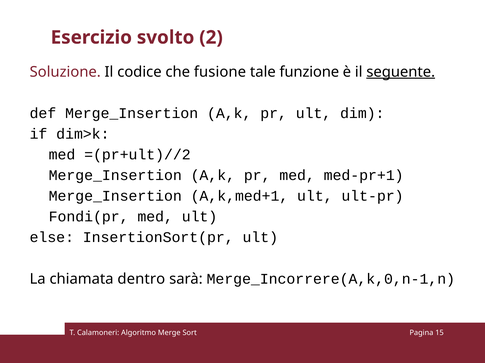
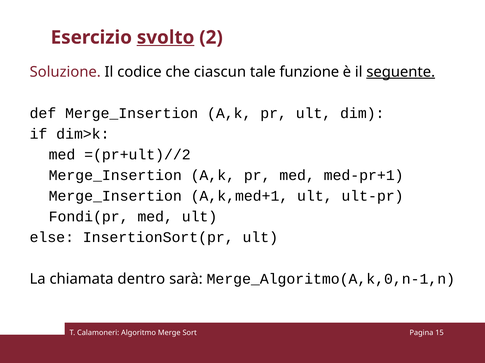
svolto underline: none -> present (166, 38)
fusione: fusione -> ciascun (220, 72)
Merge_Incorrere(A,k,0,n-1,n: Merge_Incorrere(A,k,0,n-1,n -> Merge_Algoritmo(A,k,0,n-1,n (331, 279)
